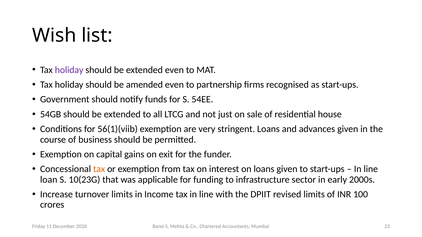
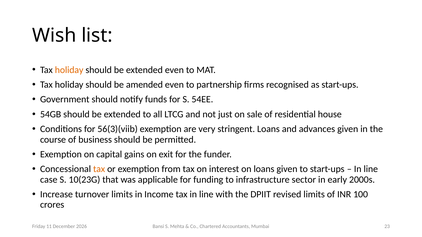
holiday colour: purple -> orange (69, 70)
56(1)(viib: 56(1)(viib -> 56(3)(viib (118, 129)
loan: loan -> case (49, 180)
